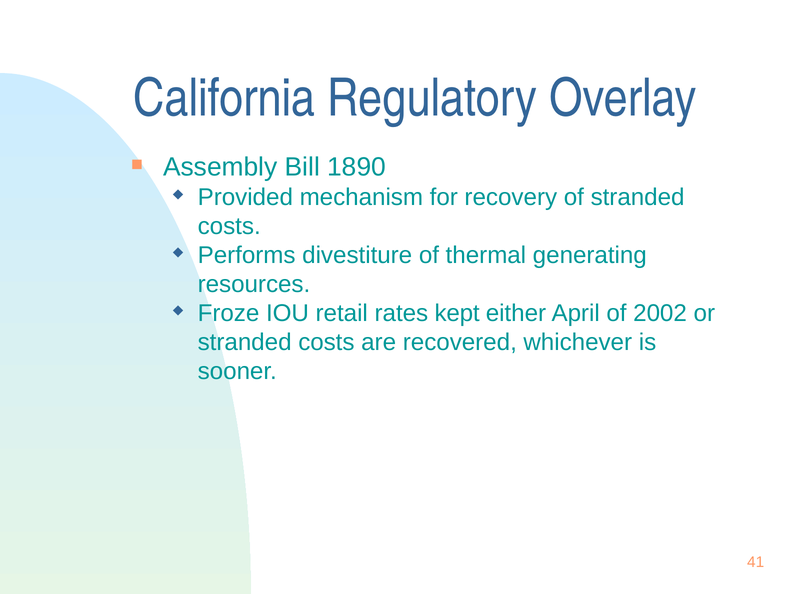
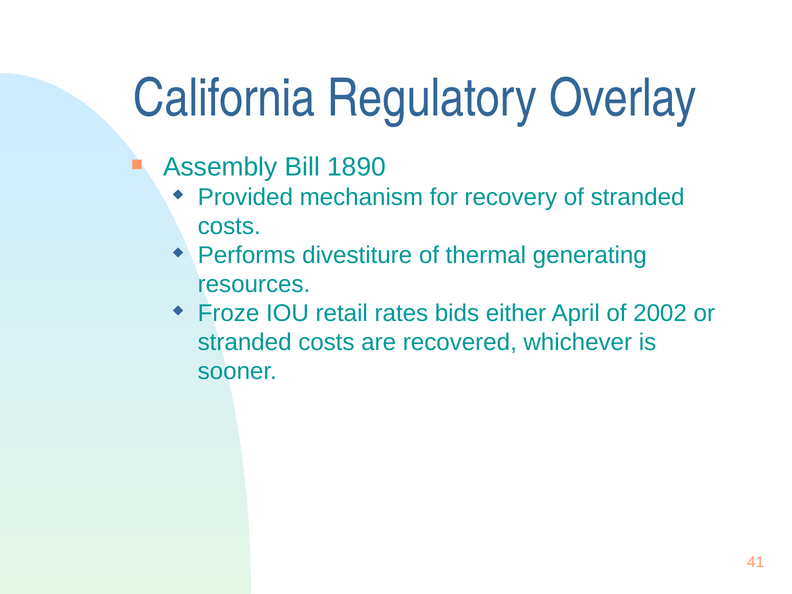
kept: kept -> bids (457, 313)
